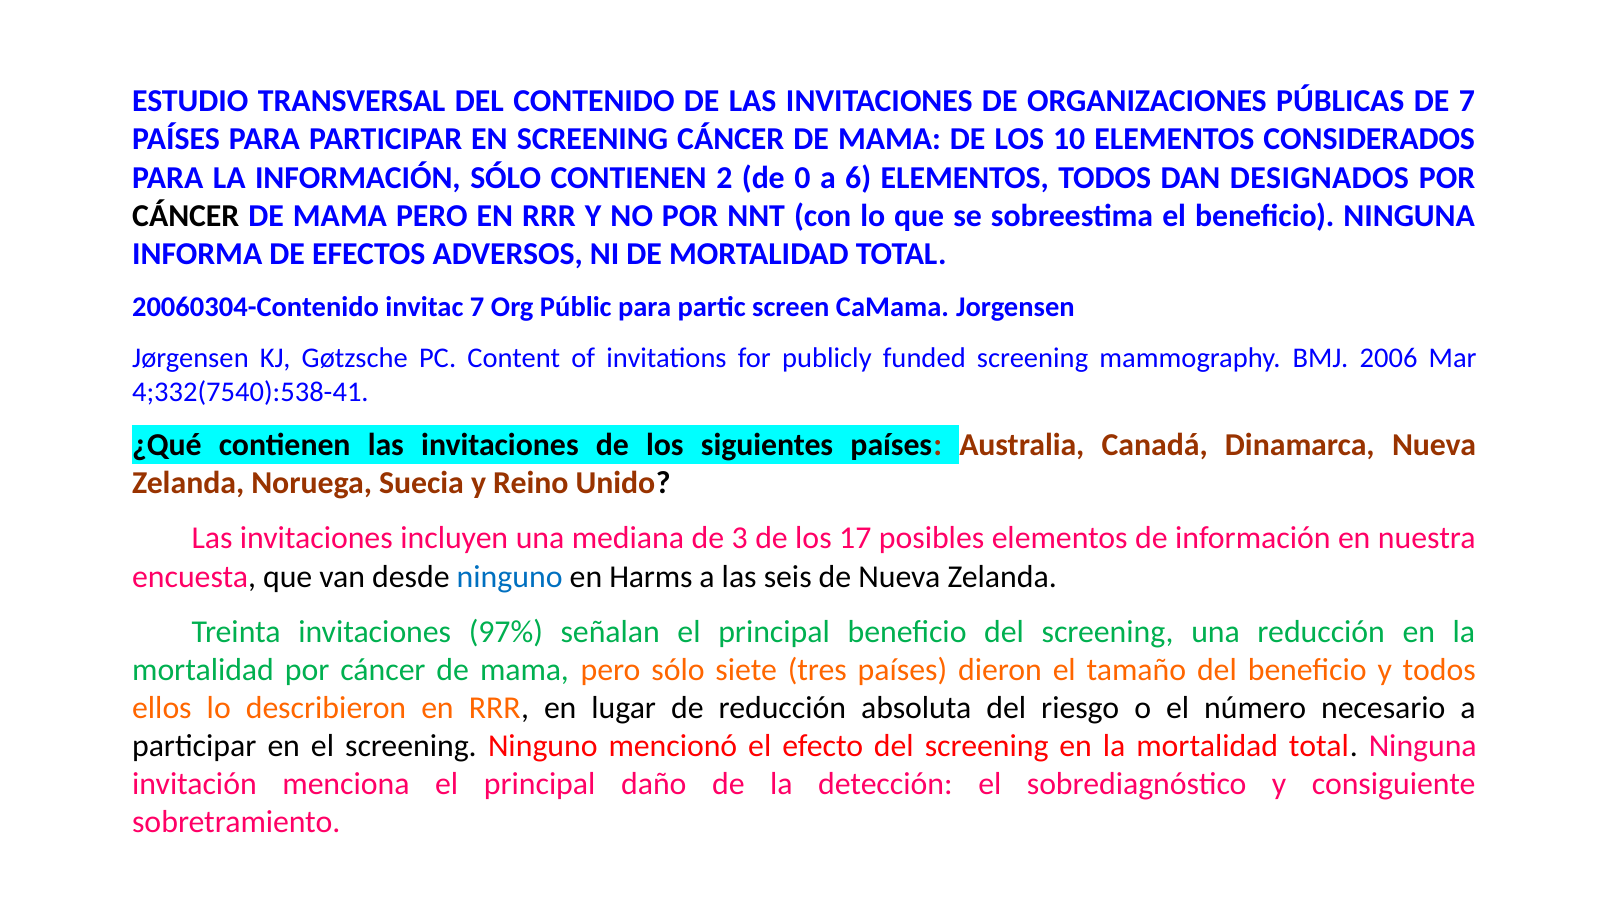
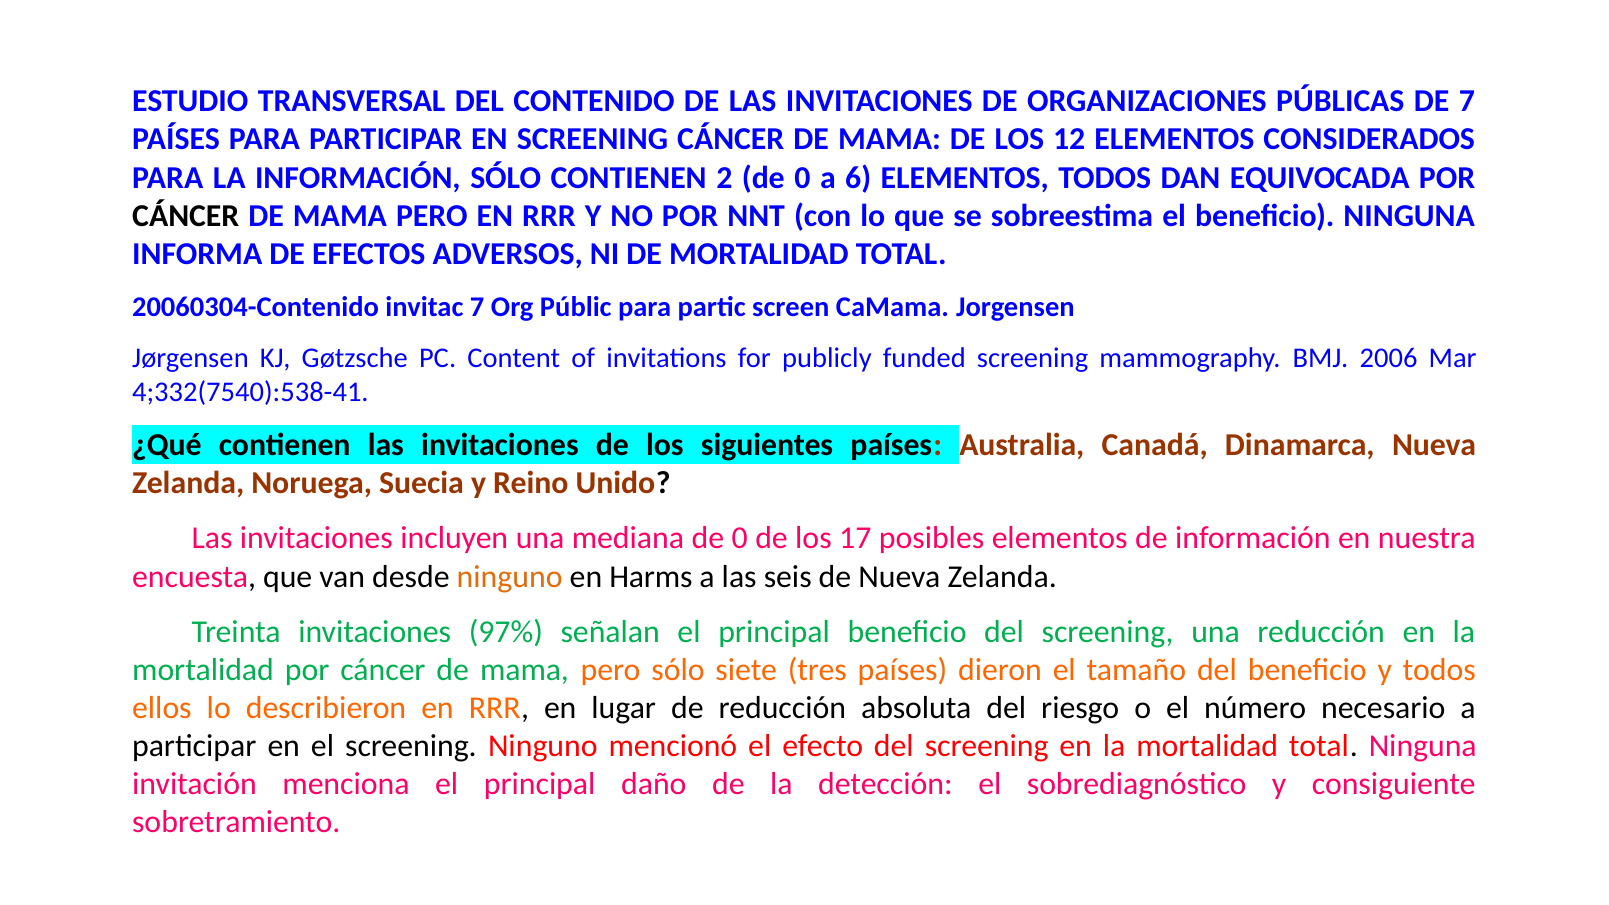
10: 10 -> 12 (1069, 139)
DESIGNADOS: DESIGNADOS -> EQUIVOCADA (1320, 178)
mediana de 3: 3 -> 0 (740, 538)
ninguno colour: blue -> orange (510, 577)
